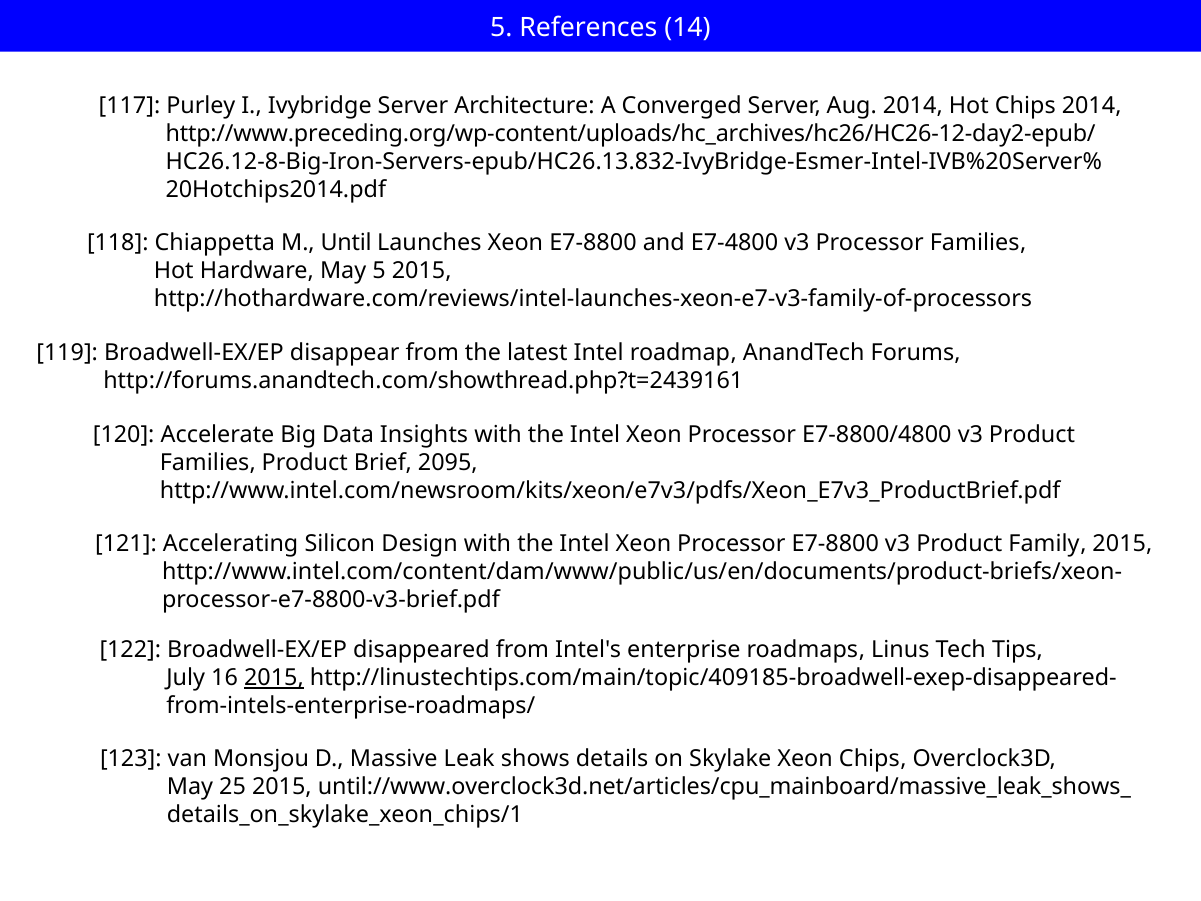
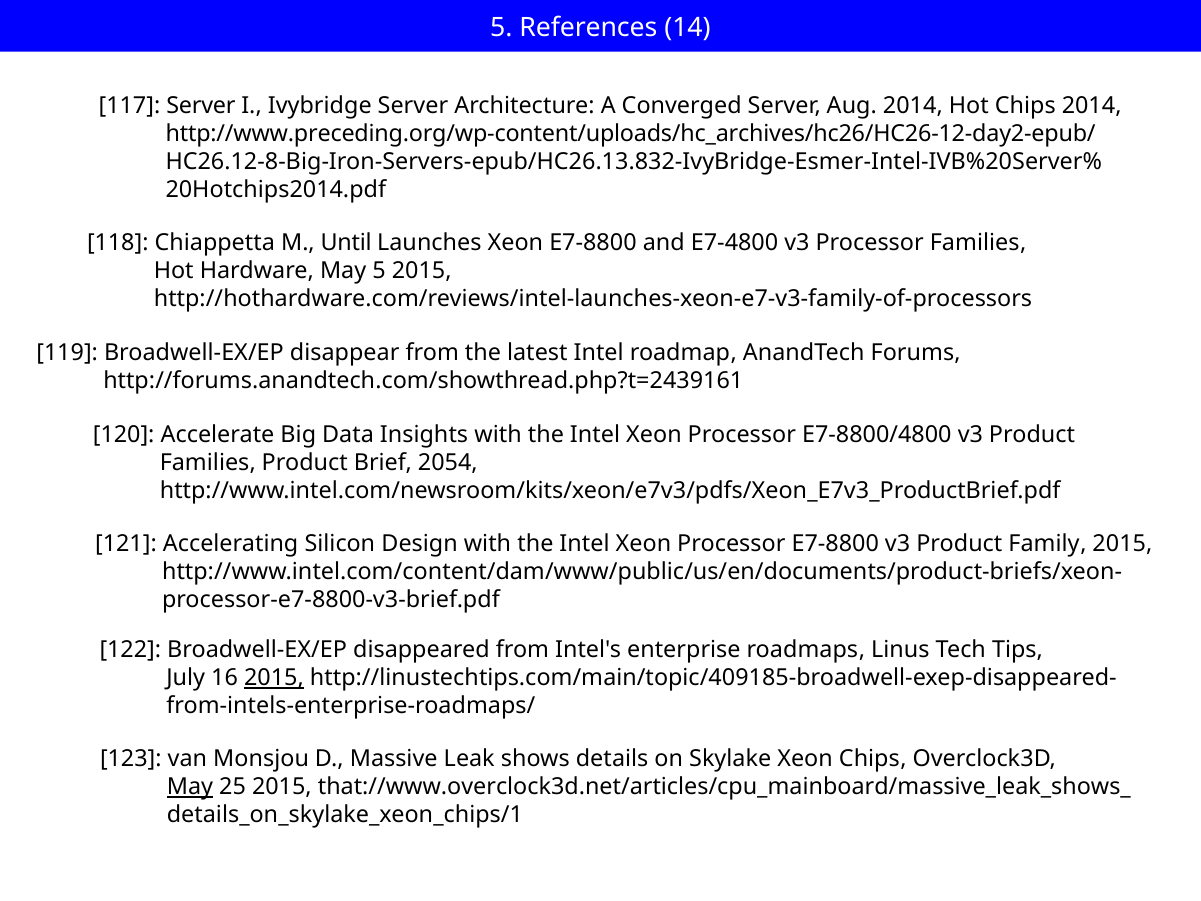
117 Purley: Purley -> Server (201, 106)
2095: 2095 -> 2054 (448, 462)
May underline: none -> present (190, 787)
until://www.overclock3d.net/articles/cpu_mainboard/massive_leak_shows_: until://www.overclock3d.net/articles/cpu_mainboard/massive_leak_shows_ -> that://www.overclock3d.net/articles/cpu_mainboard/massive_leak_shows_ (724, 787)
